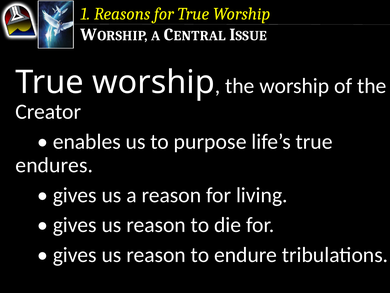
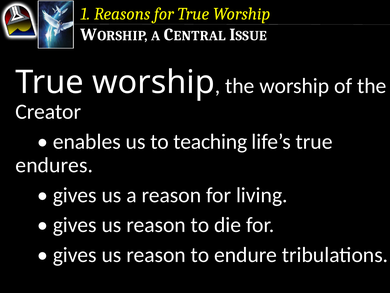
purpose: purpose -> teaching (210, 142)
